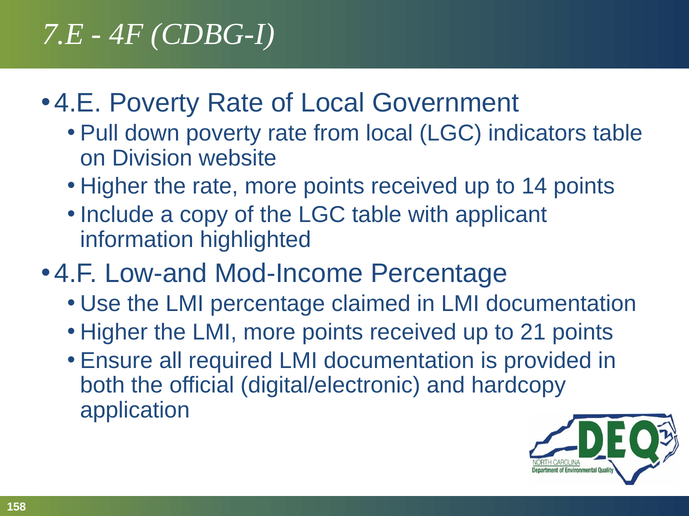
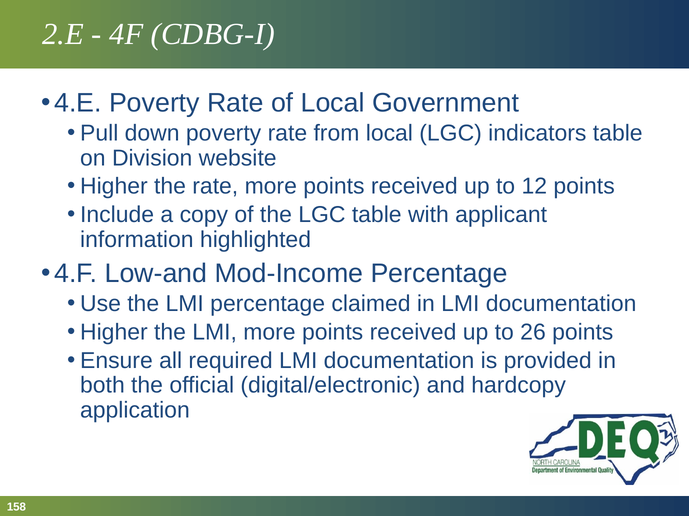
7.E: 7.E -> 2.E (63, 34)
14: 14 -> 12 (534, 187)
21: 21 -> 26 (533, 333)
